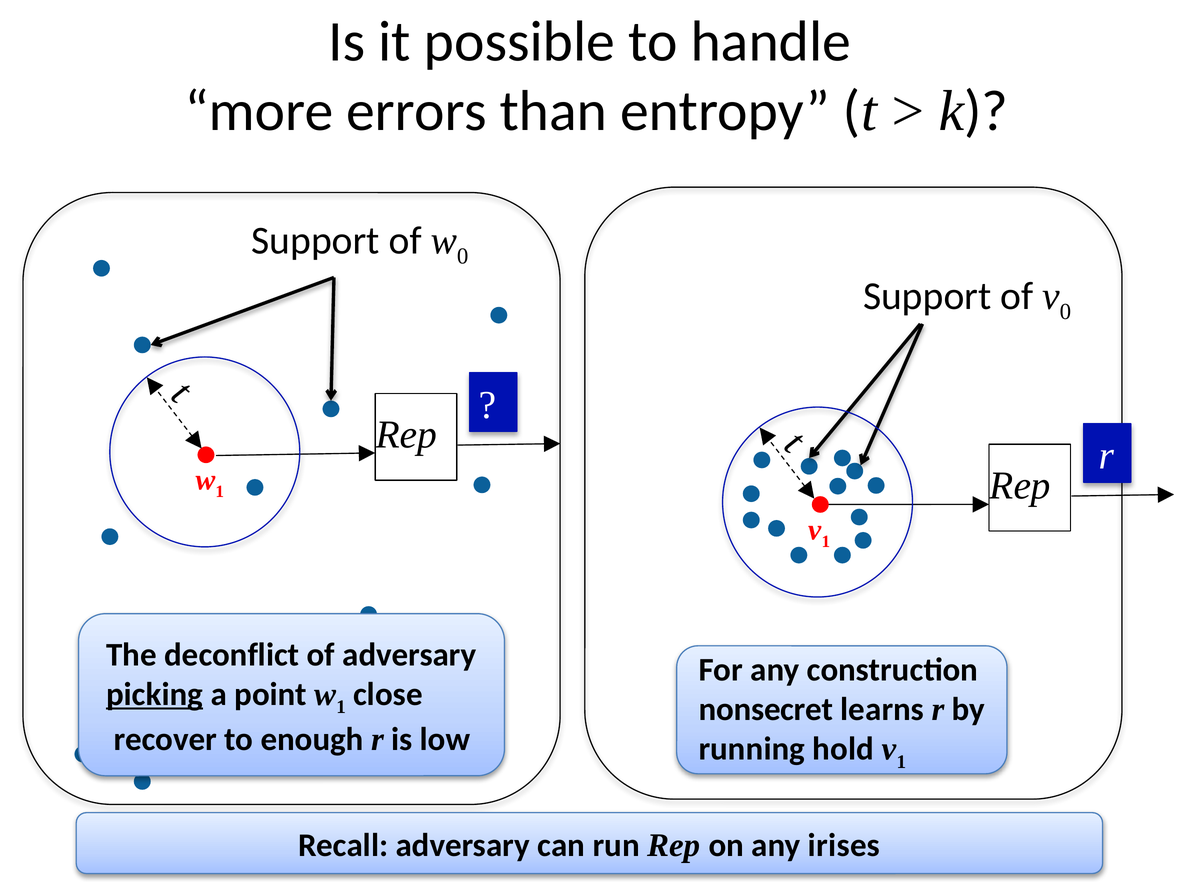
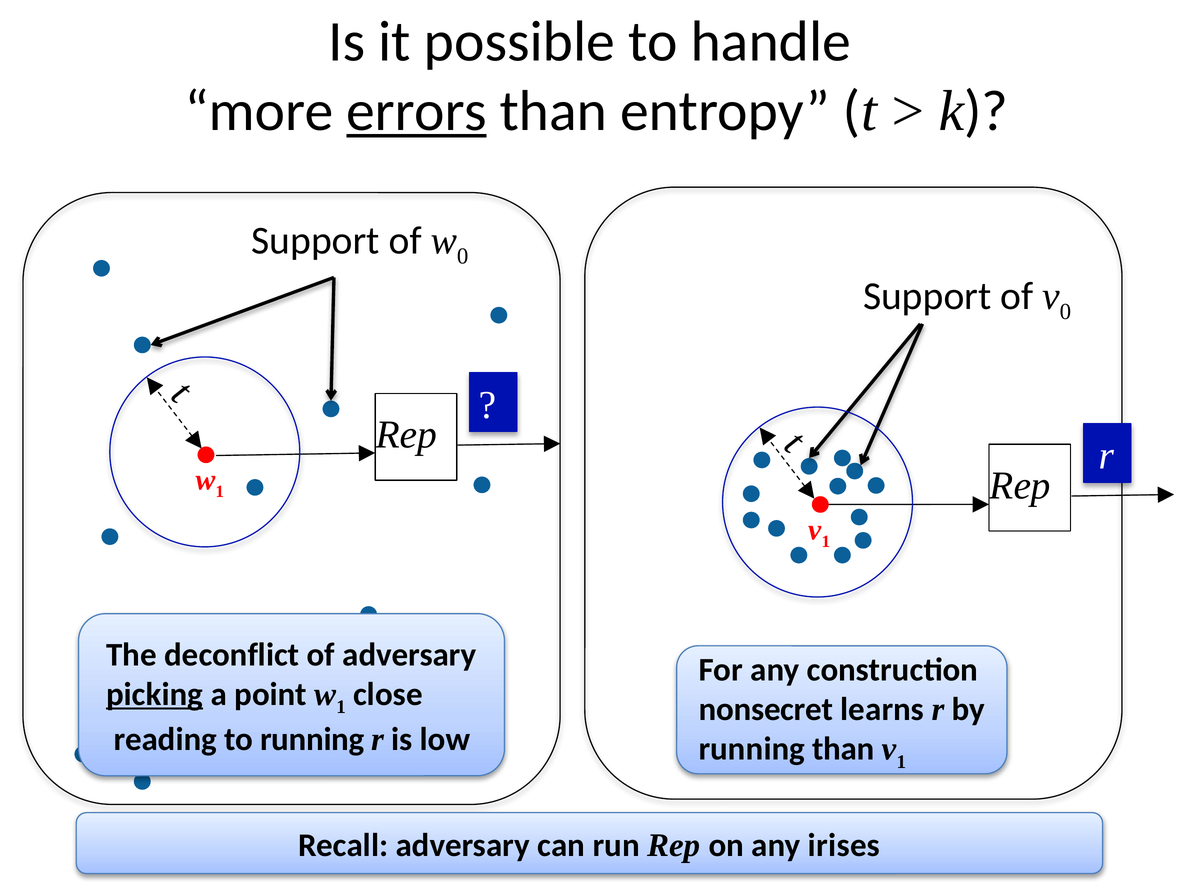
errors underline: none -> present (417, 111)
recover: recover -> reading (165, 739)
to enough: enough -> running (312, 739)
running hold: hold -> than (843, 749)
